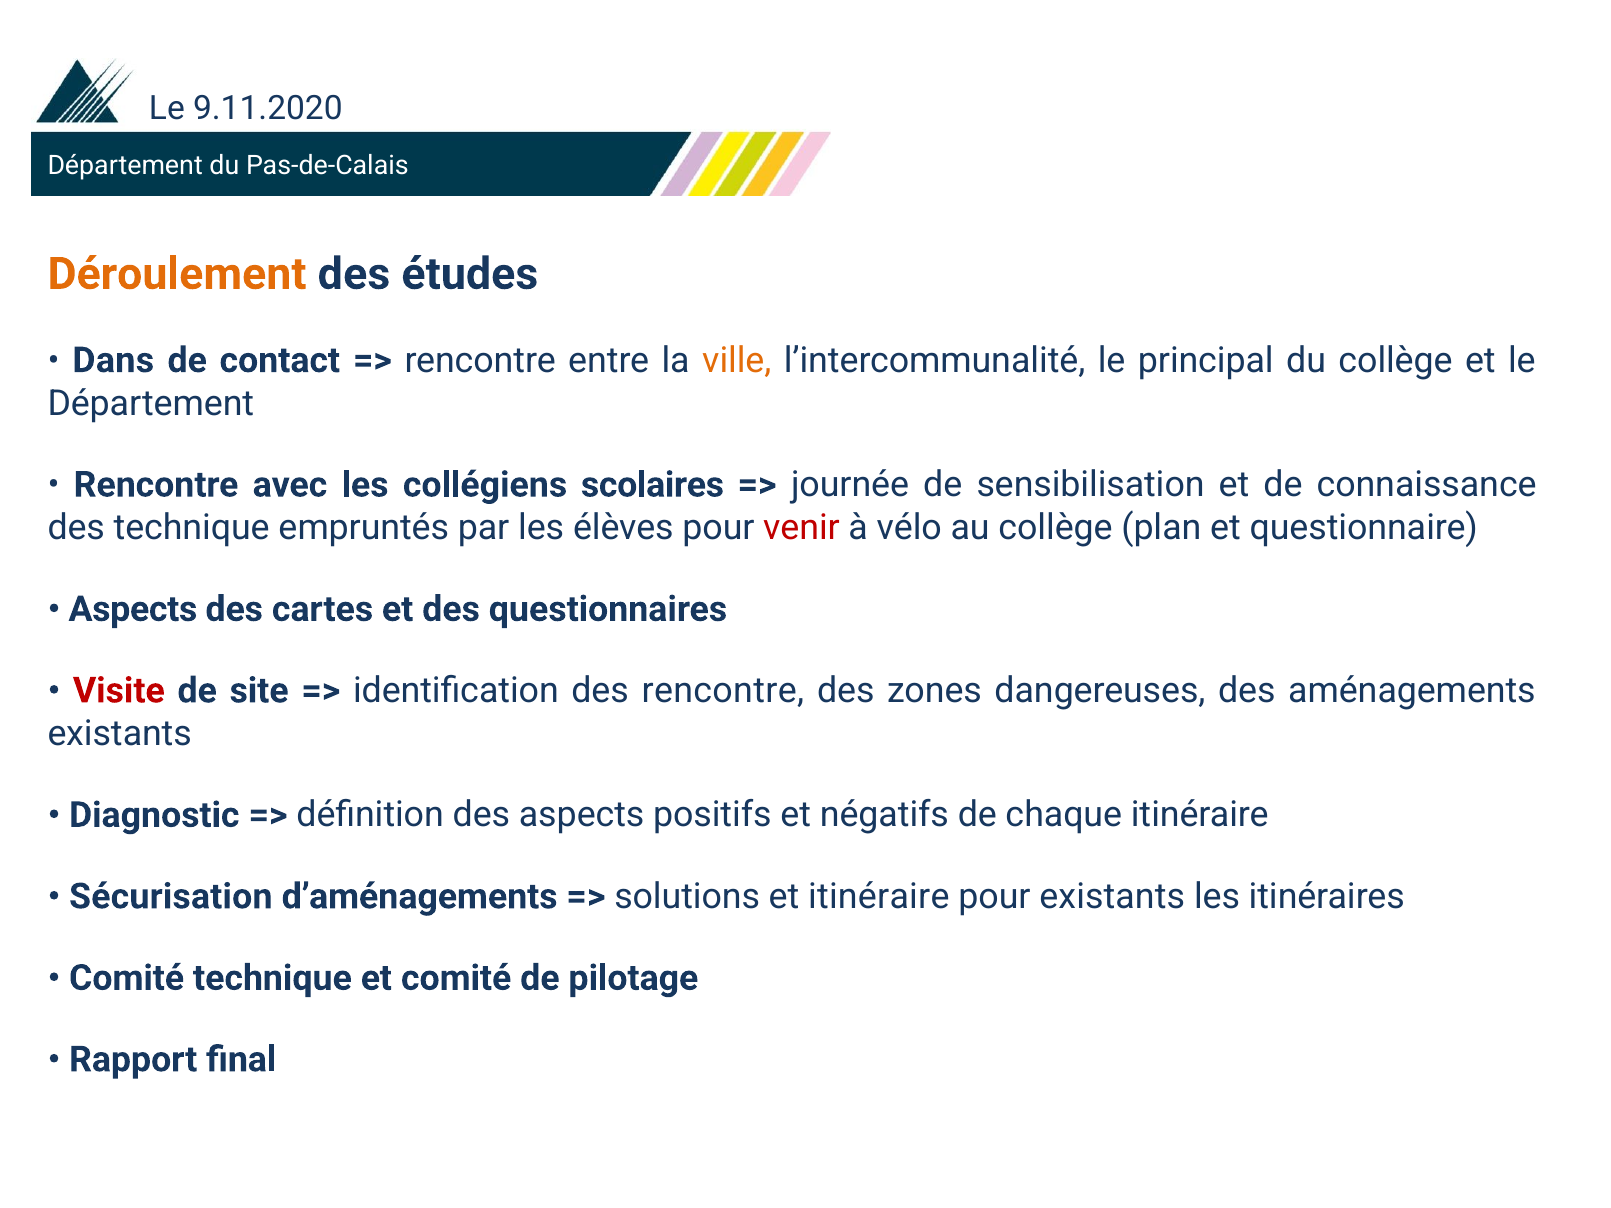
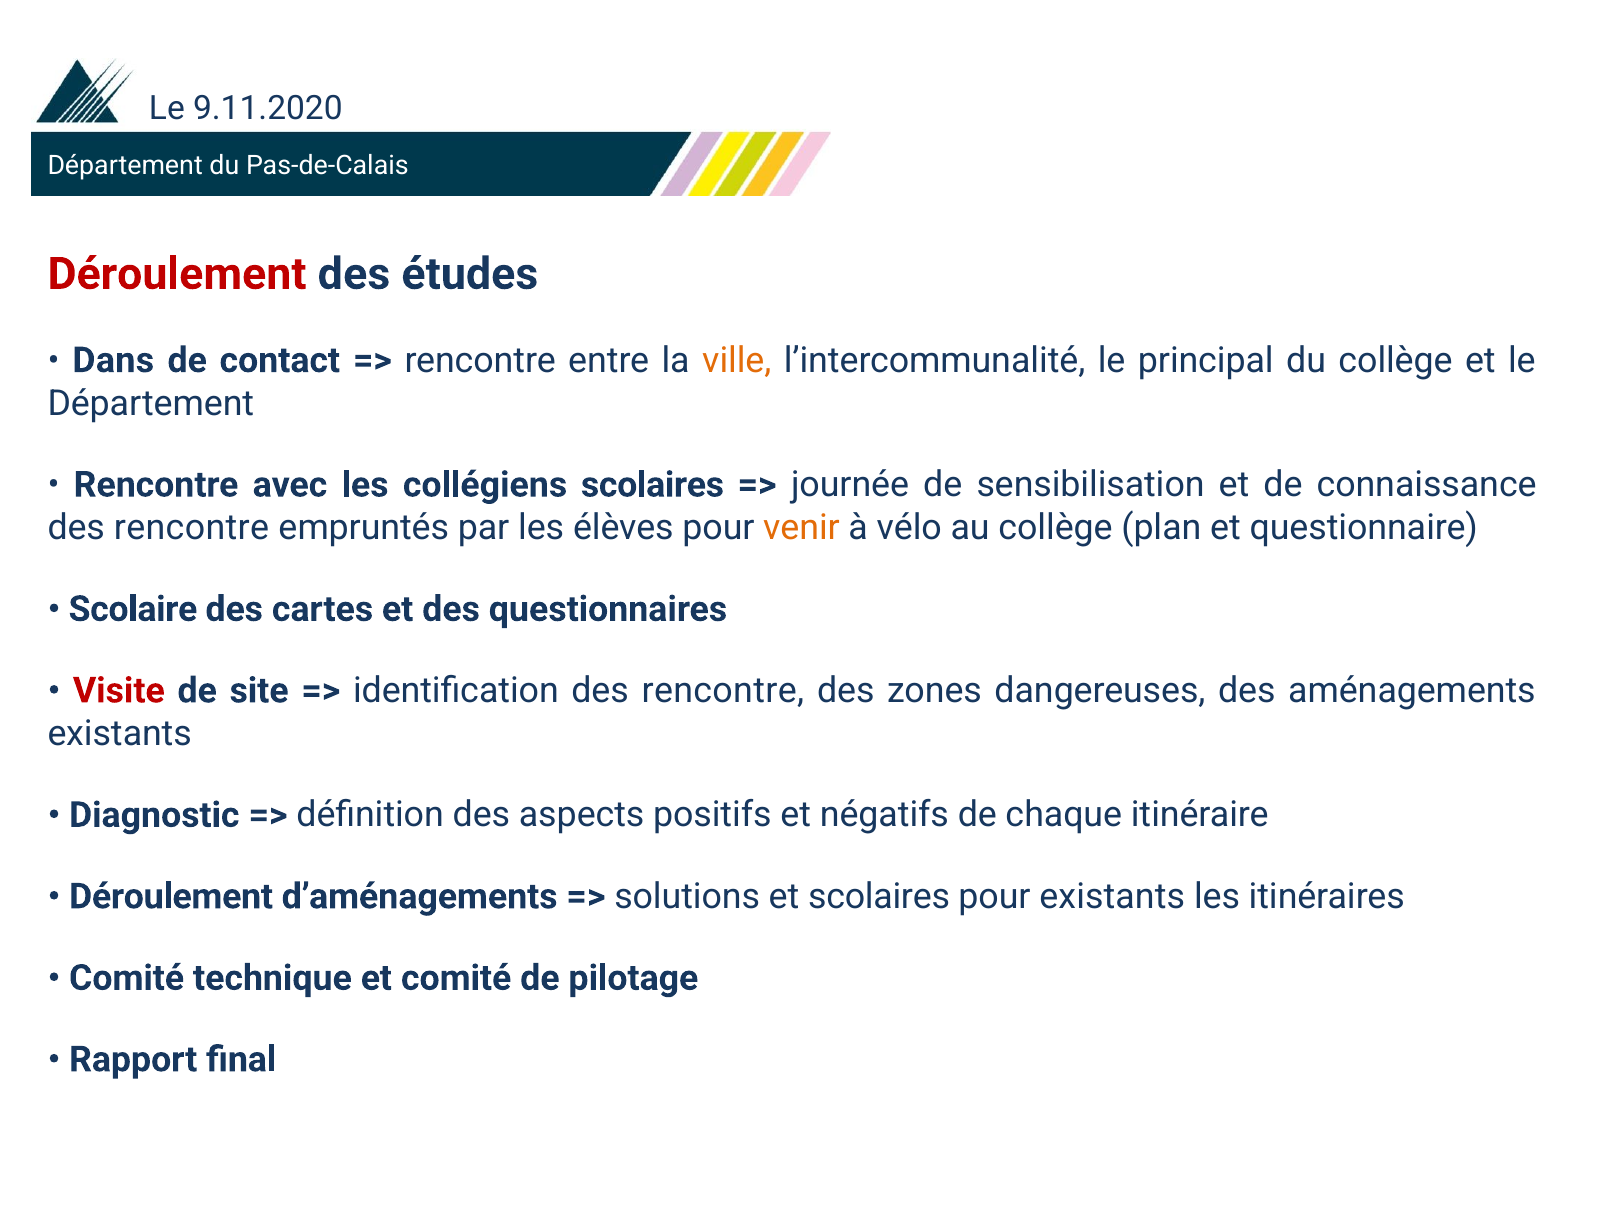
Déroulement colour: orange -> red (177, 274)
technique: technique -> rencontre (191, 528)
venir colour: red -> orange (802, 528)
Aspects: Aspects -> Scolaire (133, 609)
Sécurisation: Sécurisation -> Déroulement (171, 897)
et itinéraire: itinéraire -> scolaires (879, 897)
